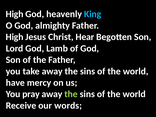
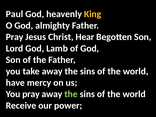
High: High -> Paul (14, 14)
King colour: light blue -> yellow (93, 14)
High: High -> Pray (15, 37)
words: words -> power (68, 106)
